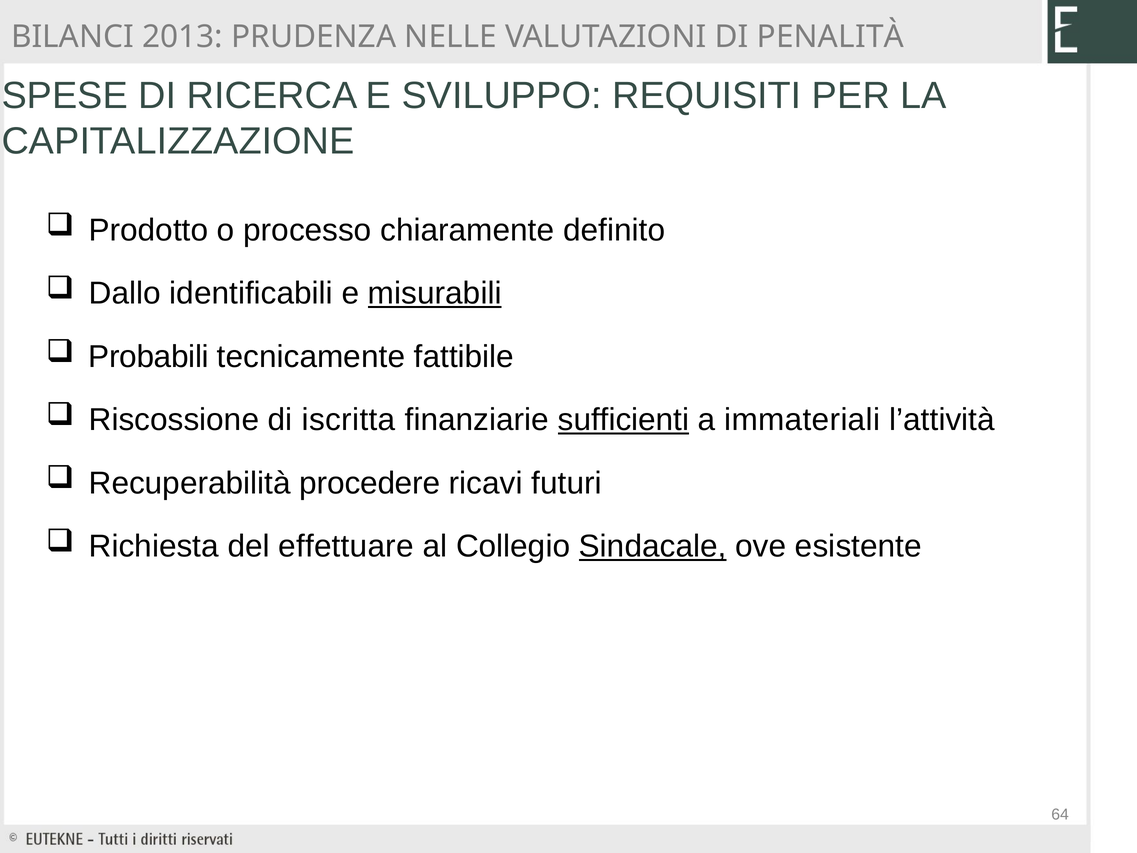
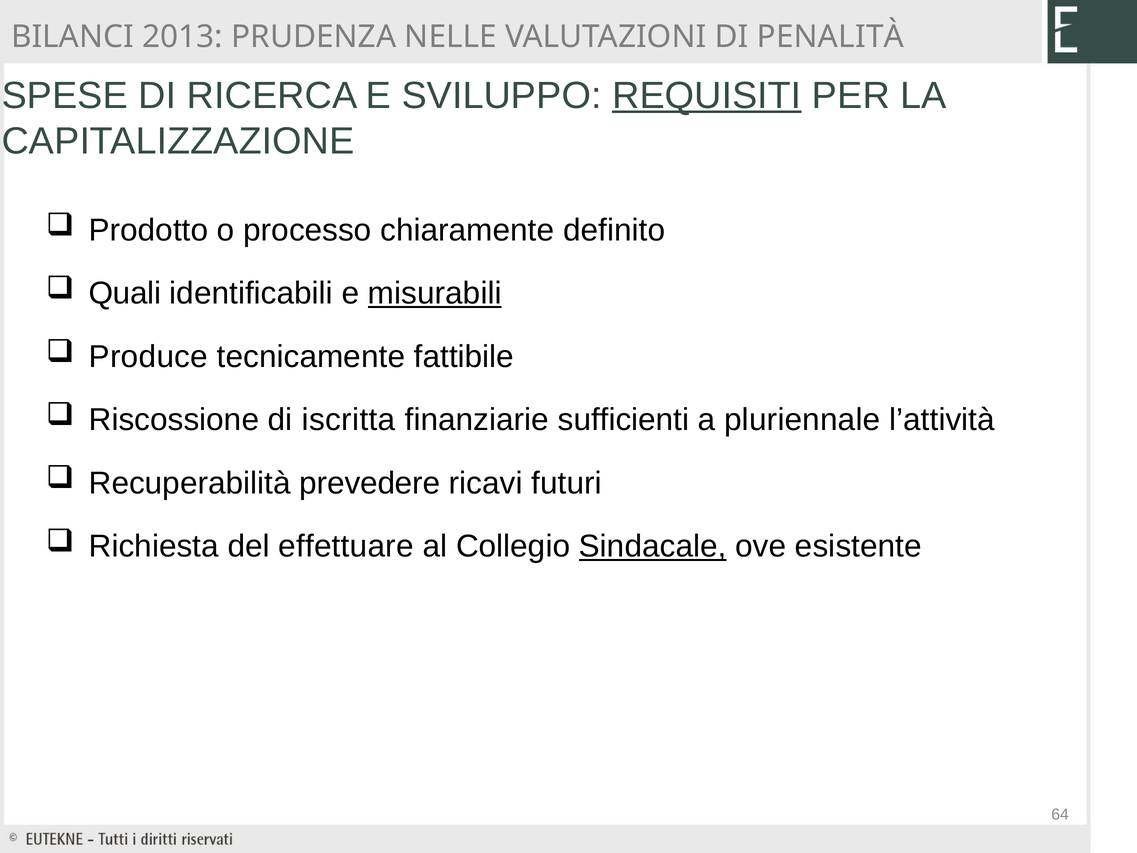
REQUISITI underline: none -> present (707, 96)
Dallo: Dallo -> Quali (125, 293)
Probabili: Probabili -> Produce (148, 357)
sufficienti underline: present -> none (623, 420)
immateriali: immateriali -> pluriennale (802, 420)
procedere: procedere -> prevedere (370, 483)
